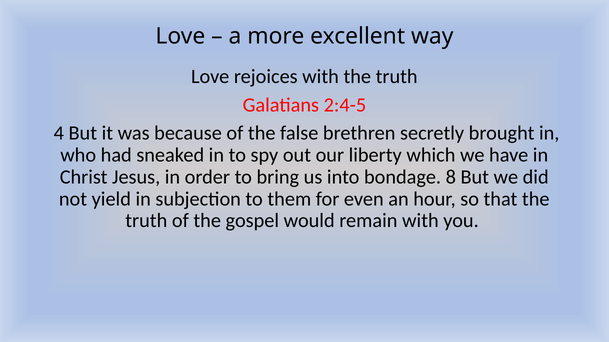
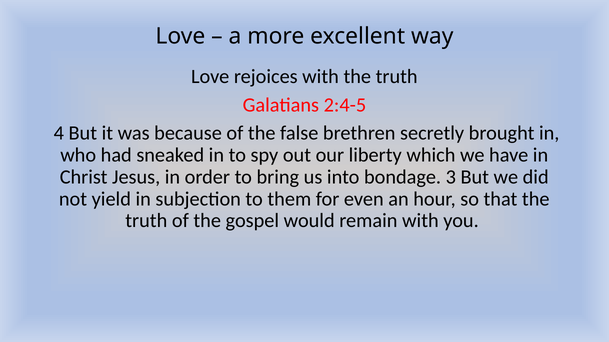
8: 8 -> 3 (451, 177)
